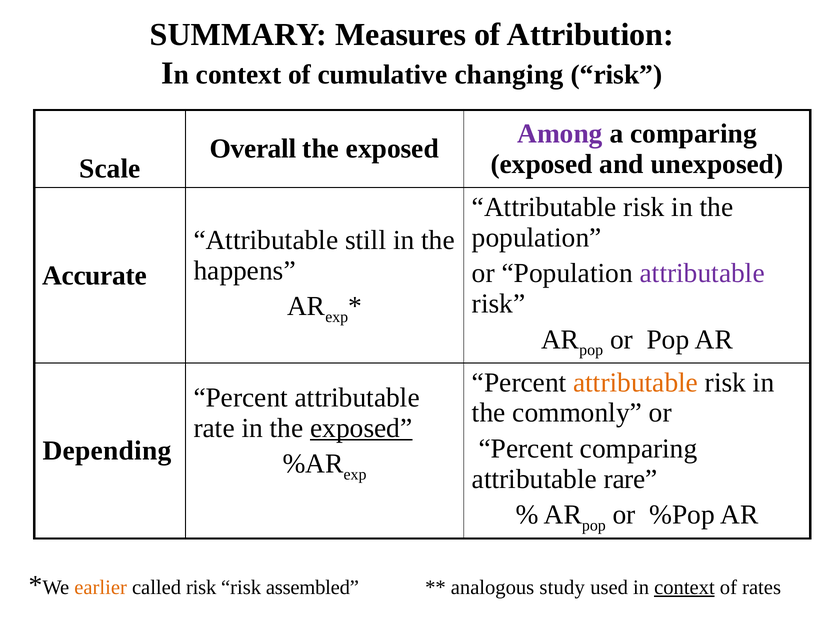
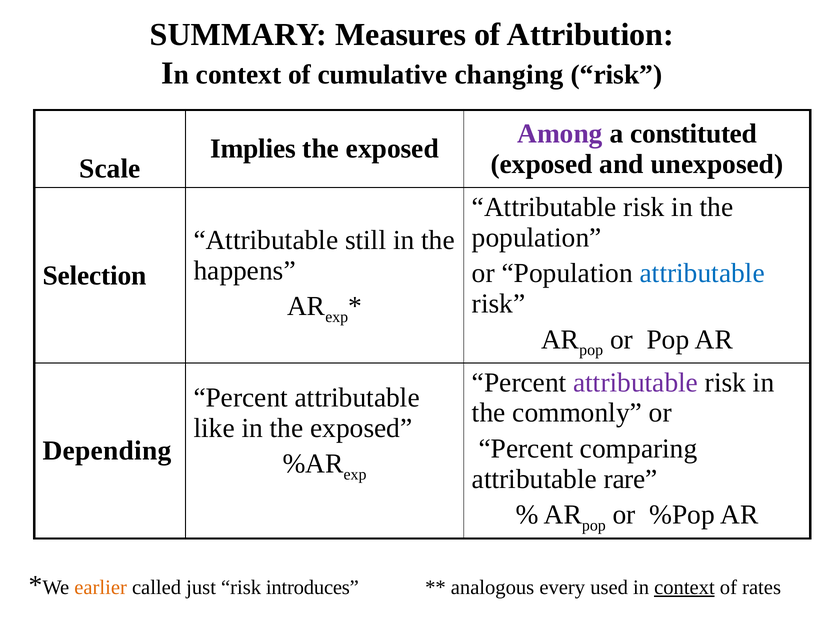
a comparing: comparing -> constituted (694, 134)
Overall: Overall -> Implies (253, 149)
attributable colour: purple -> blue (702, 273)
Accurate: Accurate -> Selection (94, 275)
attributable colour: orange -> purple (636, 382)
rate: rate -> like (214, 428)
exposed underline: present -> none (361, 428)
called risk: risk -> just (201, 587)
assembled: assembled -> introduces (312, 587)
study: study -> every (562, 587)
